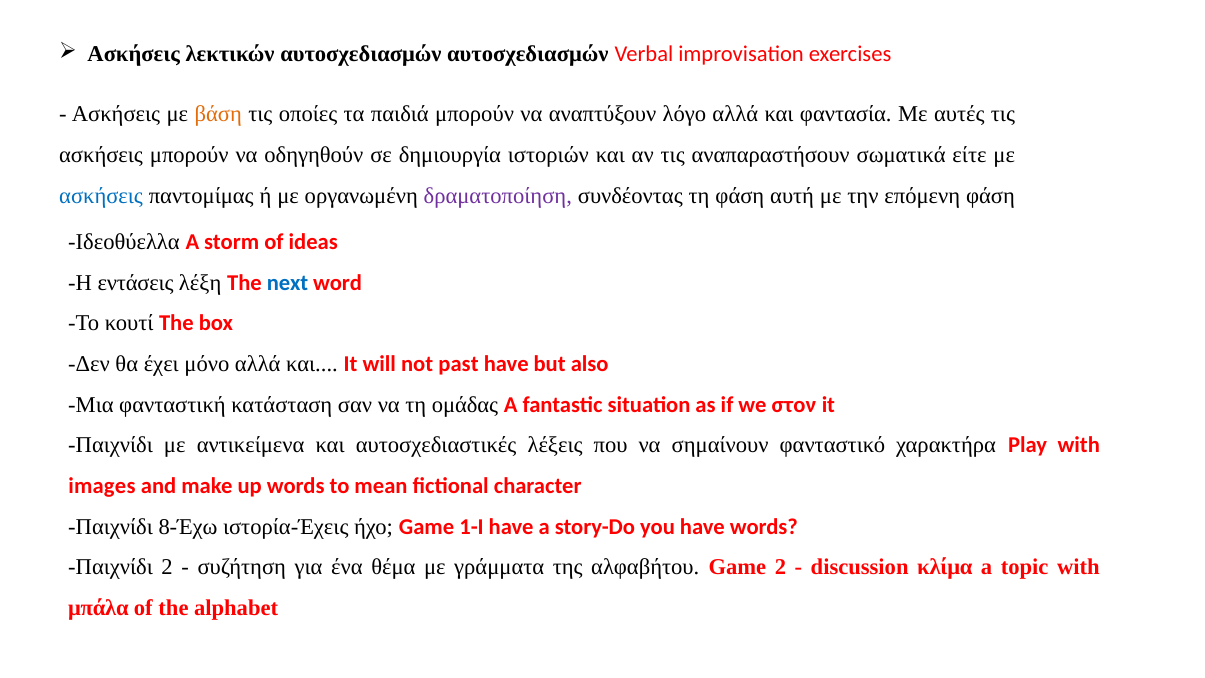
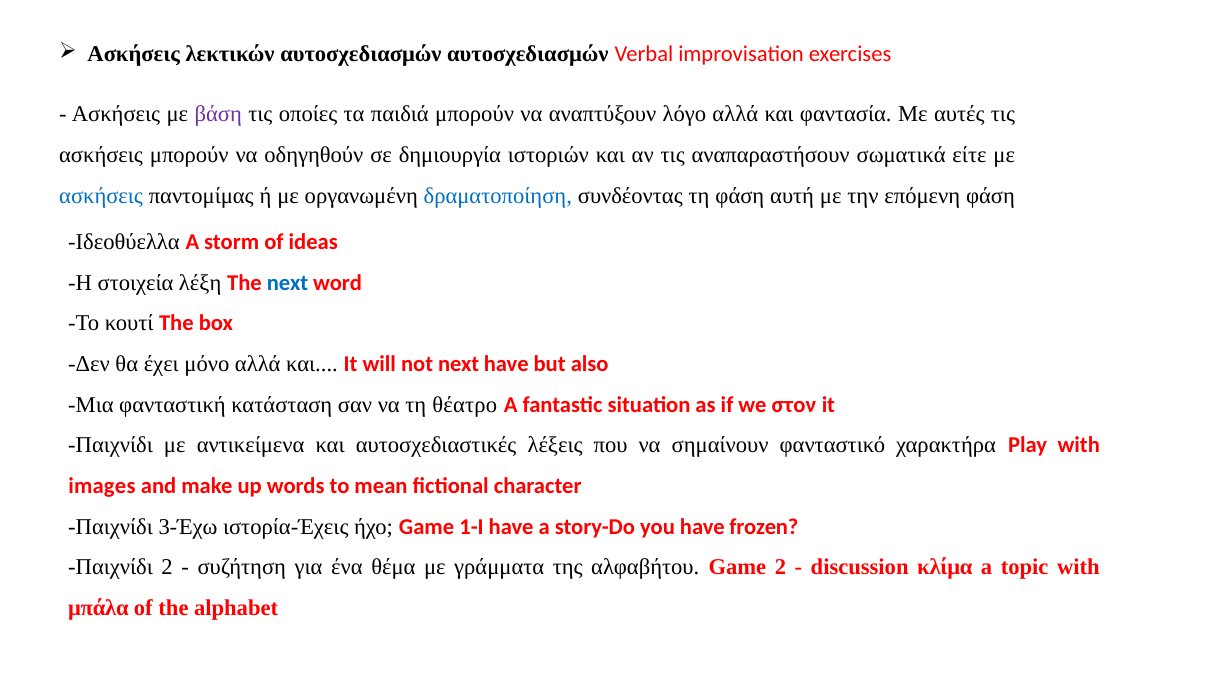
βάση colour: orange -> purple (218, 114)
δραματοποίηση colour: purple -> blue (498, 196)
εντάσεις: εντάσεις -> στοιχεία (135, 283)
not past: past -> next (459, 364)
ομάδας: ομάδας -> θέατρο (465, 405)
8-Έχω: 8-Έχω -> 3-Έχω (188, 527)
have words: words -> frozen (764, 527)
